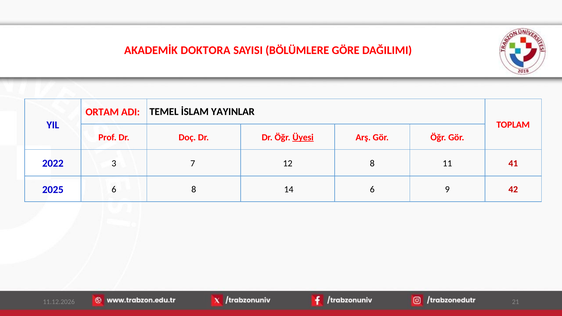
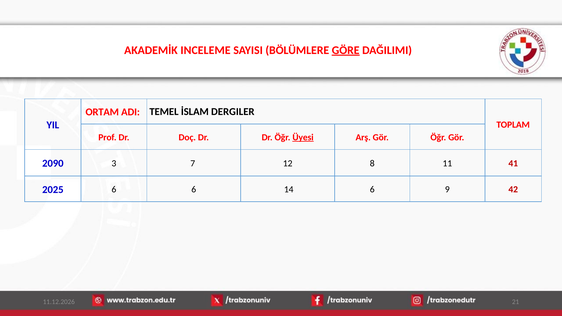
DOKTORA: DOKTORA -> INCELEME (206, 50)
GÖRE underline: none -> present (346, 50)
YAYINLAR: YAYINLAR -> DERGILER (233, 112)
2022: 2022 -> 2090 (53, 164)
6 8: 8 -> 6 (194, 190)
